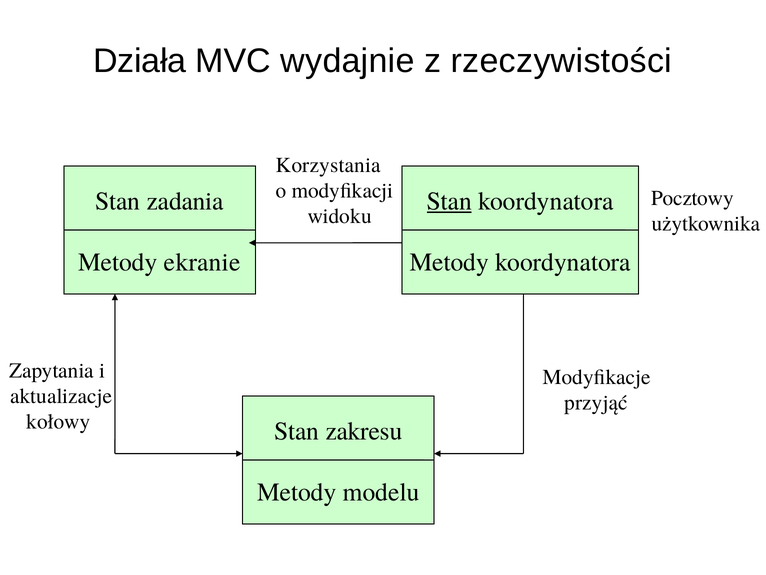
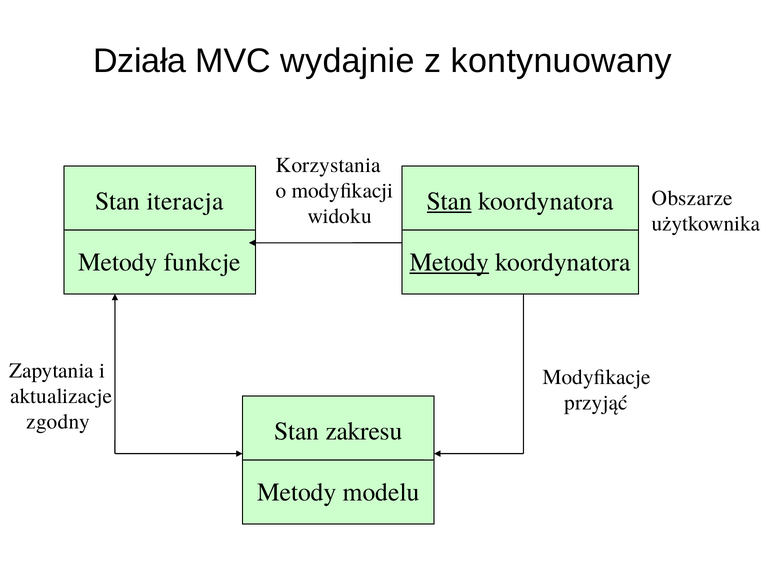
rzeczywistości: rzeczywistości -> kontynuowany (561, 61)
Pocztowy: Pocztowy -> Obszarze (692, 198)
zadania: zadania -> iteracja (185, 201)
ekranie: ekranie -> funkcje (202, 262)
Metody underline: none -> present (449, 262)
kołowy: kołowy -> zgodny (58, 421)
